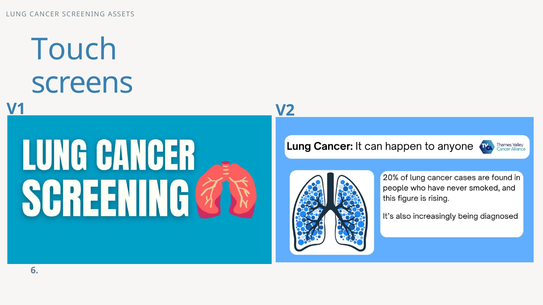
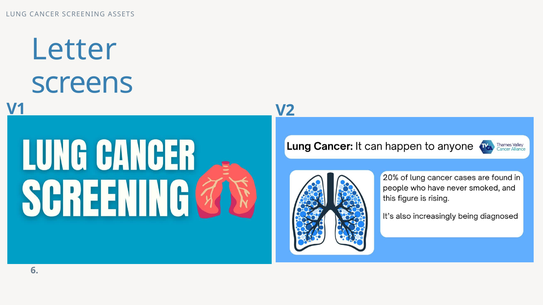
Touch: Touch -> Letter (74, 50)
